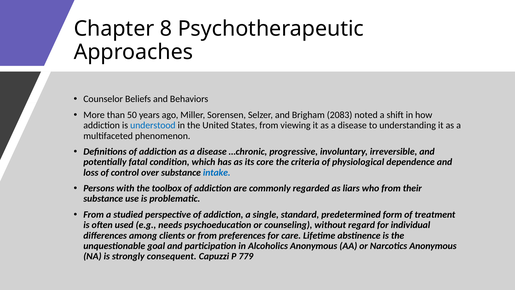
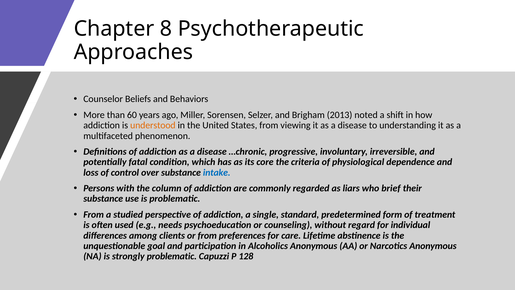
50: 50 -> 60 (132, 115)
2083: 2083 -> 2013 (340, 115)
understood colour: blue -> orange (153, 125)
toolbox: toolbox -> column (167, 188)
who from: from -> brief (391, 188)
strongly consequent: consequent -> problematic (172, 256)
779: 779 -> 128 (246, 256)
